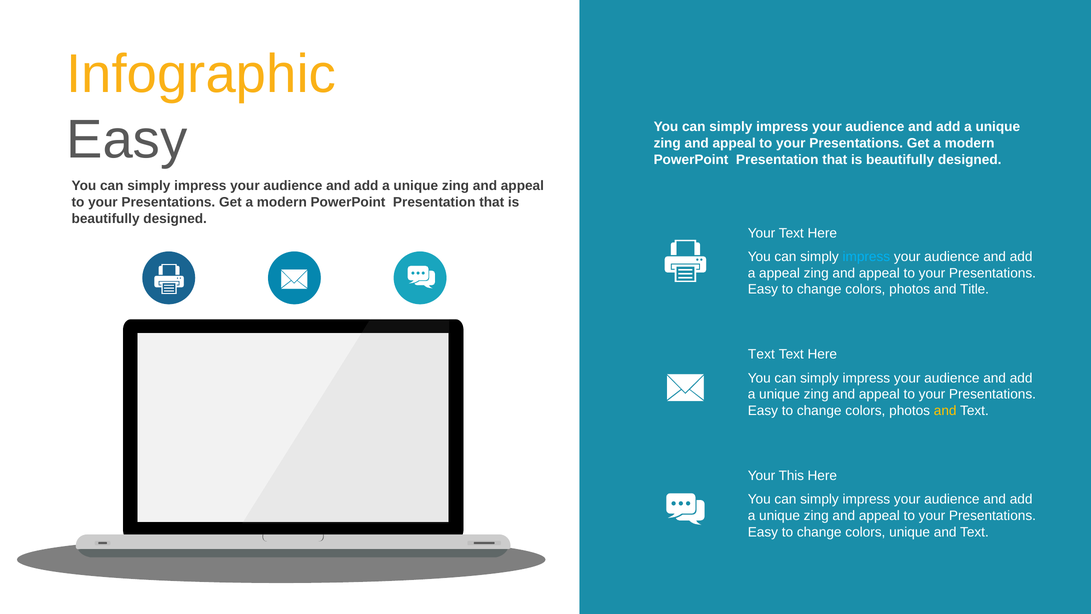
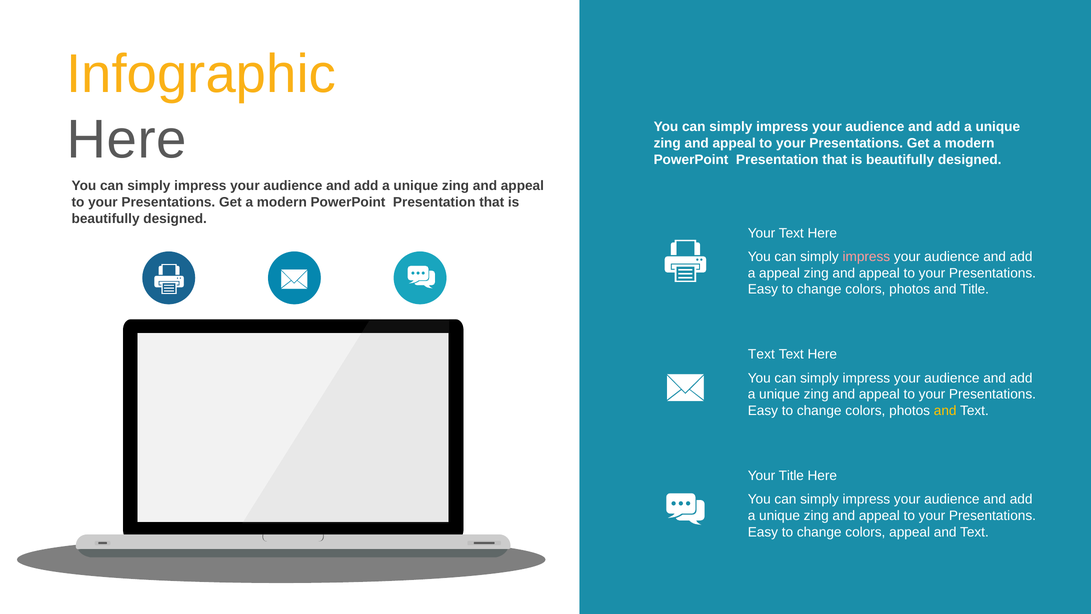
Easy: Easy -> Here (127, 140)
impress colour: light blue -> pink (866, 257)
Your This: This -> Title (791, 475)
colors unique: unique -> appeal (910, 532)
